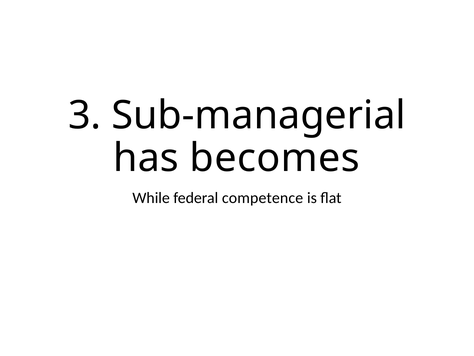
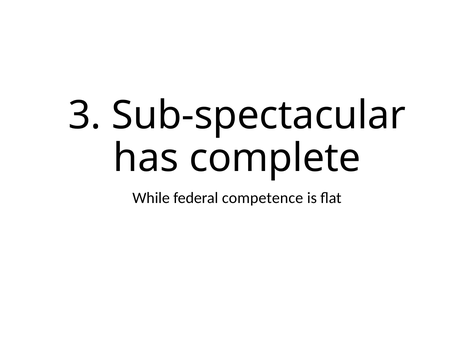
Sub-managerial: Sub-managerial -> Sub-spectacular (259, 115)
becomes: becomes -> complete (275, 158)
